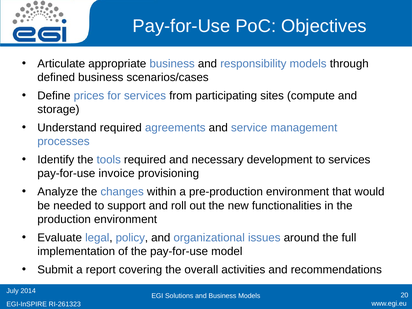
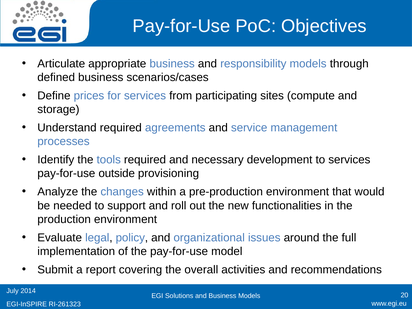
invoice: invoice -> outside (117, 174)
